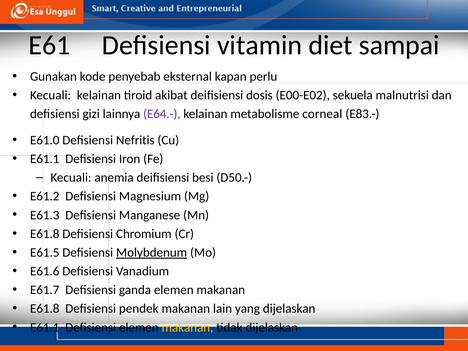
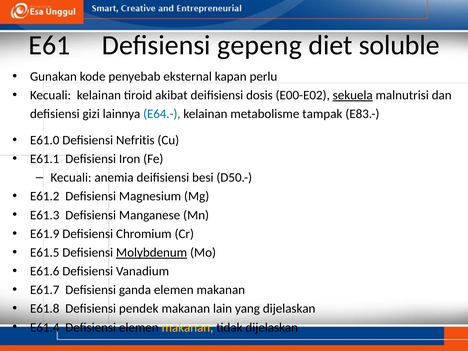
vitamin: vitamin -> gepeng (259, 45)
sampai: sampai -> soluble (399, 45)
sekuela underline: none -> present (353, 95)
E64.- colour: purple -> blue (162, 114)
corneal: corneal -> tampak (322, 114)
E61.8: E61.8 -> E61.9 (45, 234)
E61.1: E61.1 -> E61.4 (45, 327)
